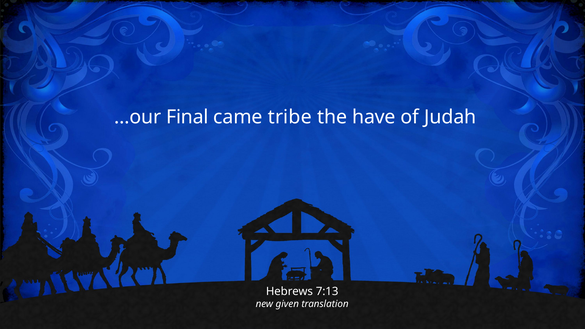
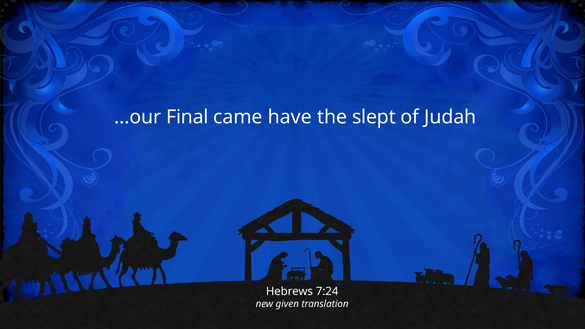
tribe: tribe -> have (290, 117)
have: have -> slept (374, 117)
7:13: 7:13 -> 7:24 (327, 291)
